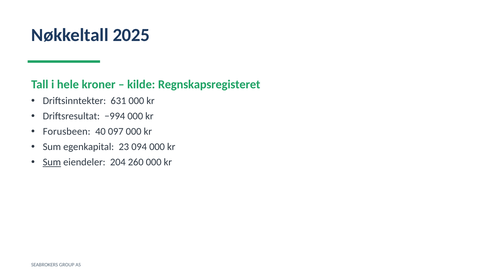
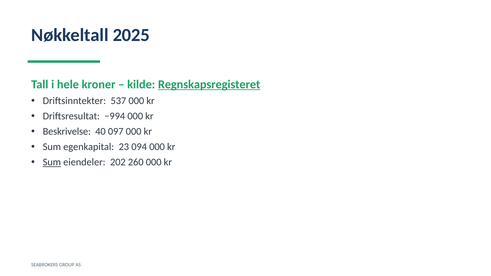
Regnskapsregisteret underline: none -> present (209, 85)
631: 631 -> 537 (118, 101)
Forusbeen: Forusbeen -> Beskrivelse (67, 132)
204: 204 -> 202 (118, 162)
